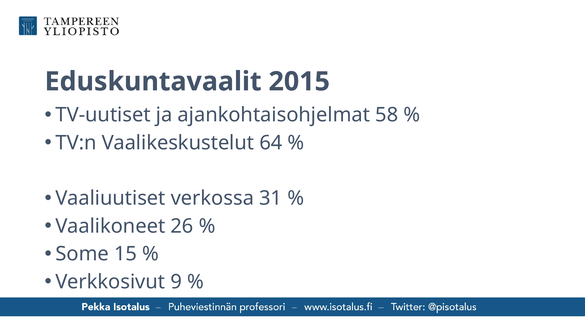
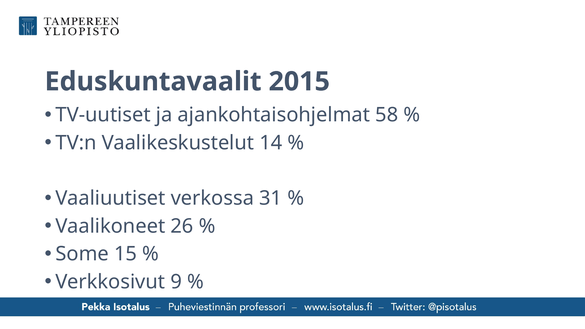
64: 64 -> 14 (271, 143)
